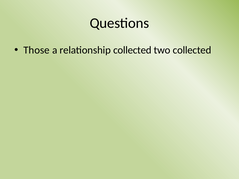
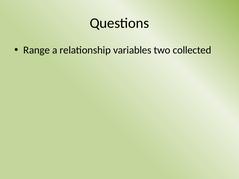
Those: Those -> Range (37, 50)
relationship collected: collected -> variables (132, 50)
